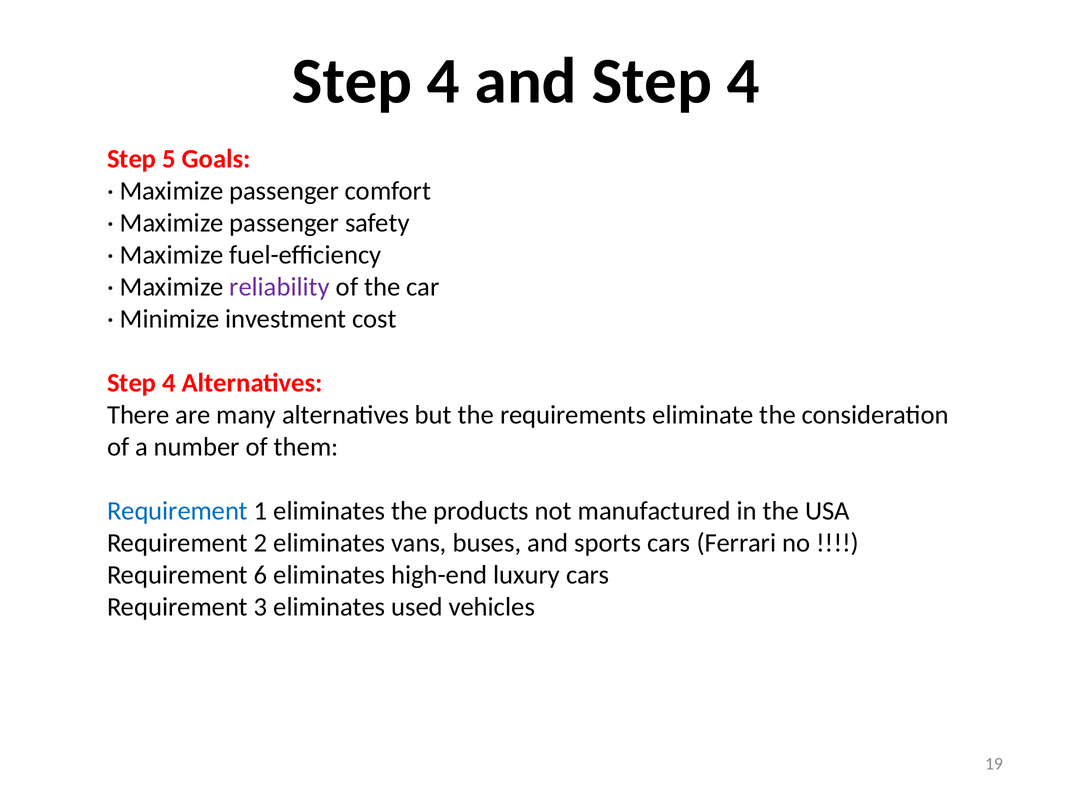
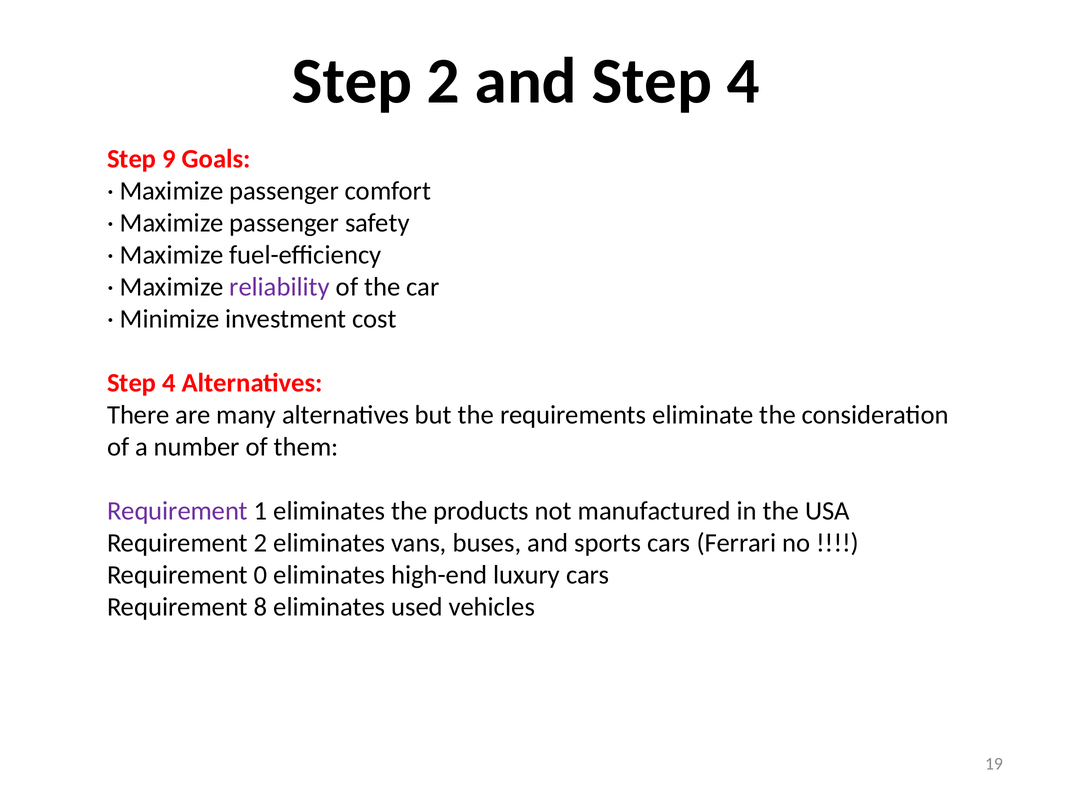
4: 4 -> 2 (443, 81)
5: 5 -> 9 (169, 159)
Requirement colour: blue -> purple (177, 511)
6: 6 -> 0 (261, 575)
3: 3 -> 8 (261, 607)
